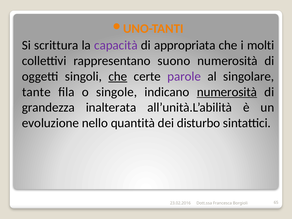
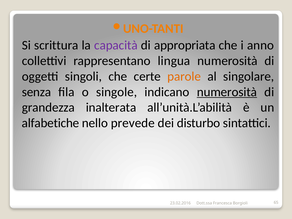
molti: molti -> anno (261, 45)
suono: suono -> lingua (174, 61)
che underline: present -> none (118, 76)
parole colour: purple -> orange (184, 76)
tante: tante -> senza (36, 92)
evoluzione: evoluzione -> alfabetiche (50, 123)
quantità: quantità -> prevede (133, 123)
